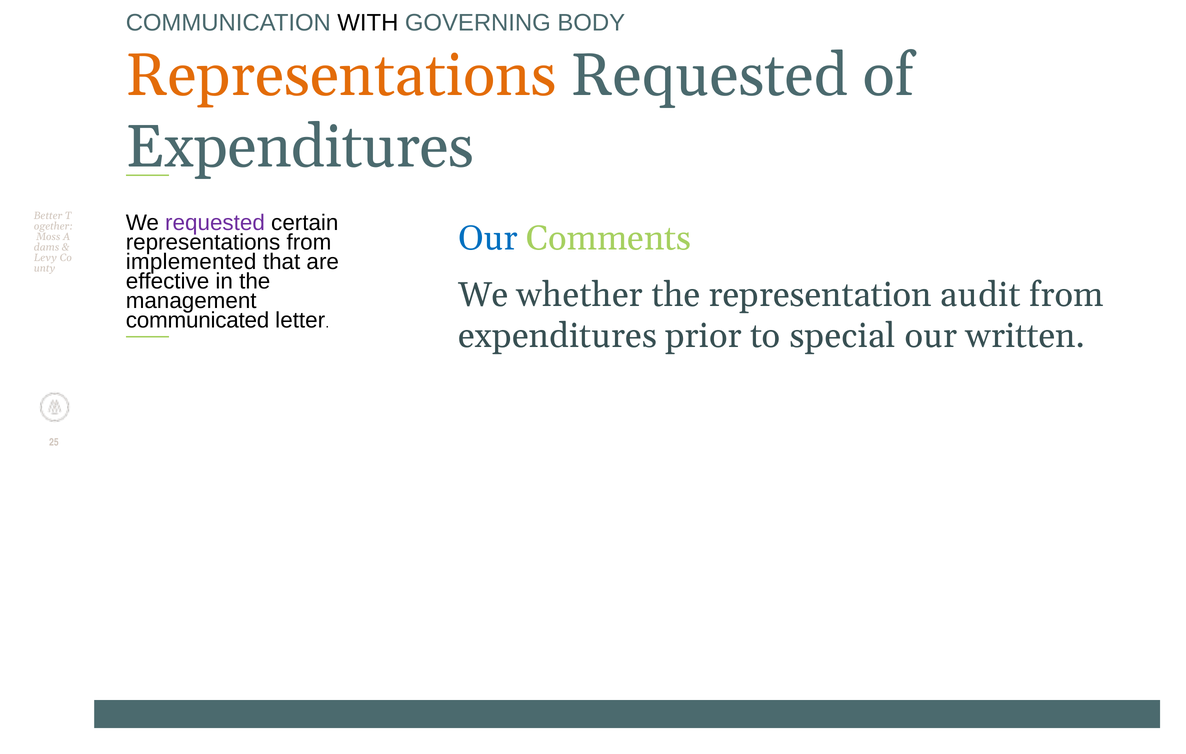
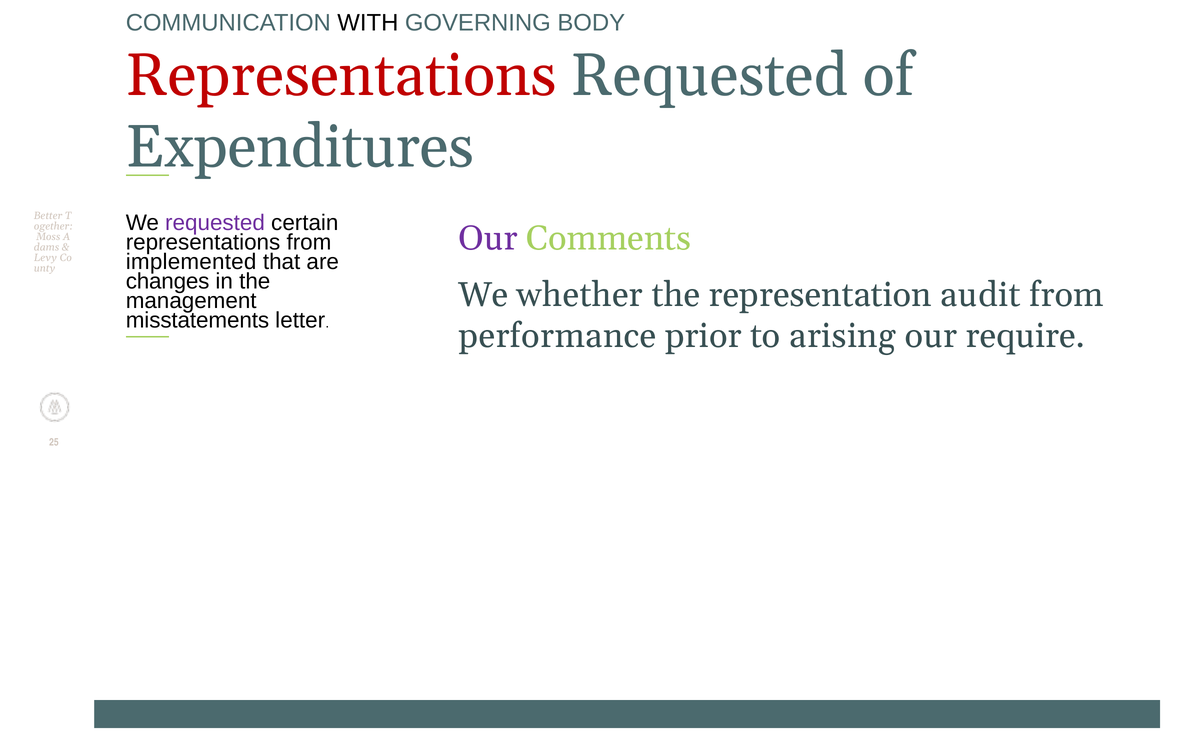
Representations colour: orange -> red (341, 76)
Our colour: blue -> purple (488, 239)
effective: effective -> changes (168, 282)
communicated: communicated -> misstatements (197, 321)
expenditures: expenditures -> performance (557, 336)
special: special -> arising (843, 336)
written: written -> require (1025, 336)
